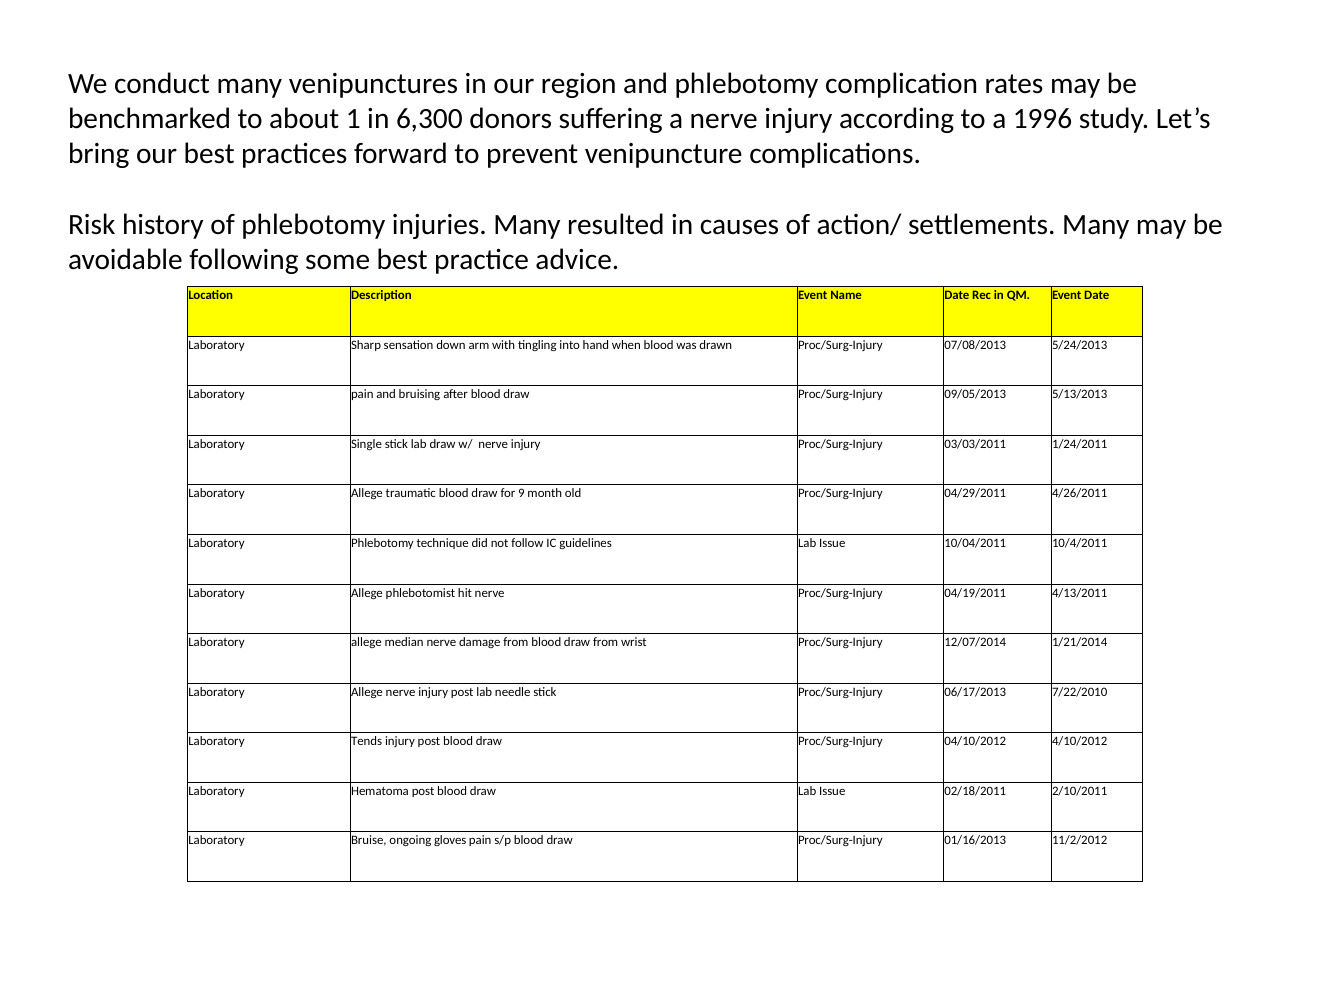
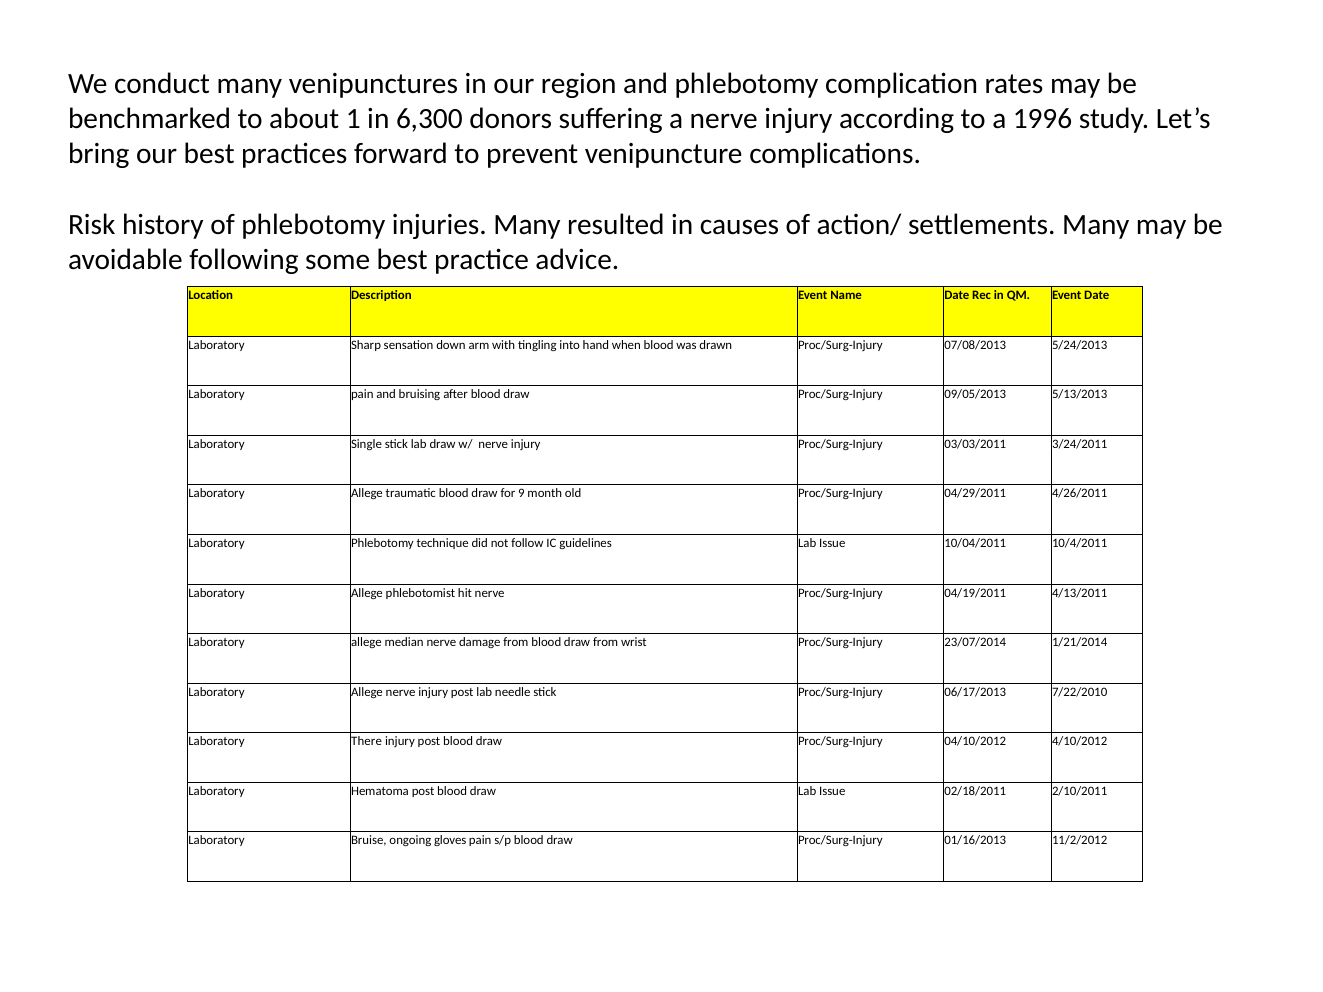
1/24/2011: 1/24/2011 -> 3/24/2011 (1080, 444)
12/07/2014: 12/07/2014 -> 23/07/2014 (975, 643)
Tends: Tends -> There (367, 742)
